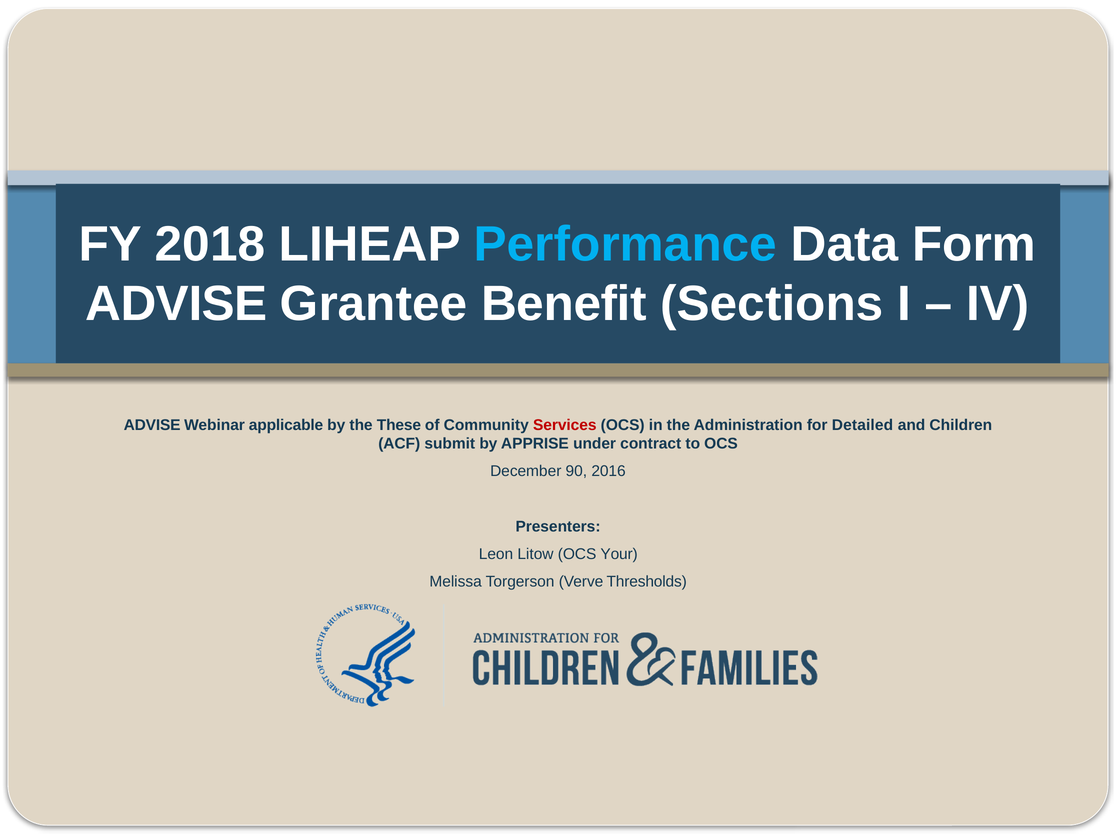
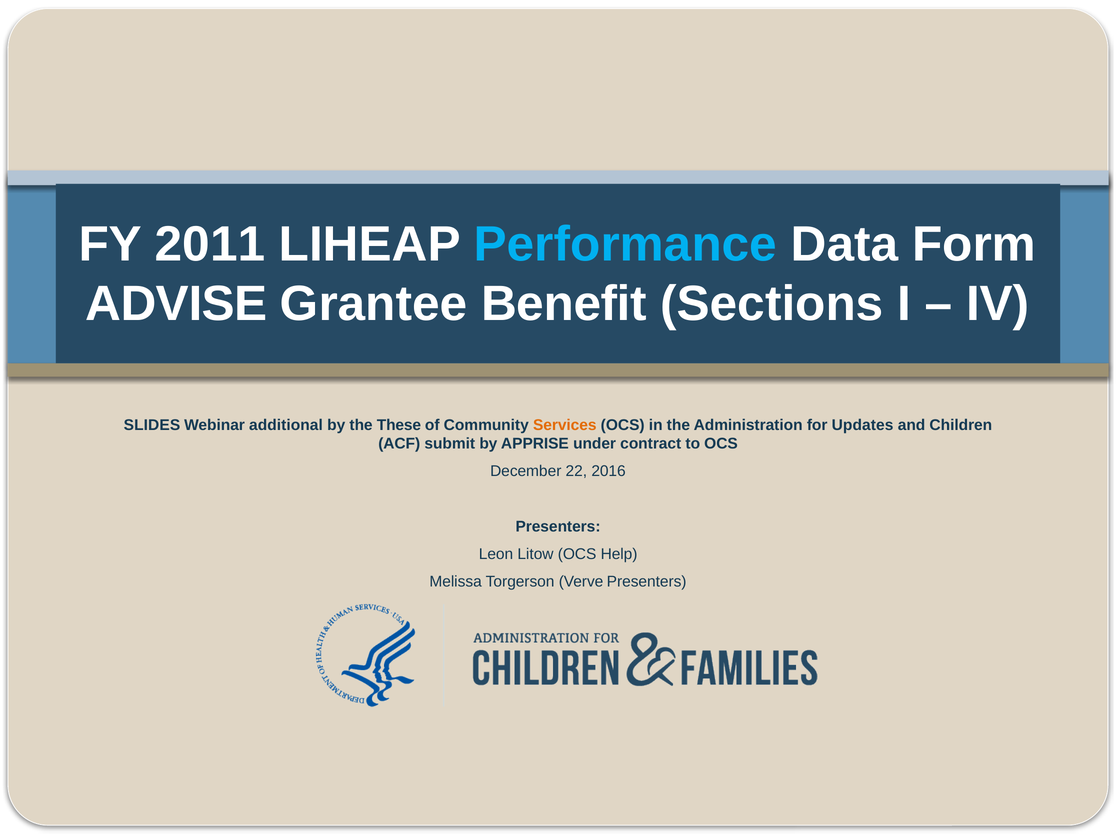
2018: 2018 -> 2011 (210, 244)
ADVISE: ADVISE -> SLIDES (152, 425)
applicable: applicable -> additional (286, 425)
Services colour: red -> orange (565, 425)
Detailed: Detailed -> Updates (863, 425)
90: 90 -> 22 (576, 471)
Your: Your -> Help (619, 554)
Verve Thresholds: Thresholds -> Presenters (647, 582)
